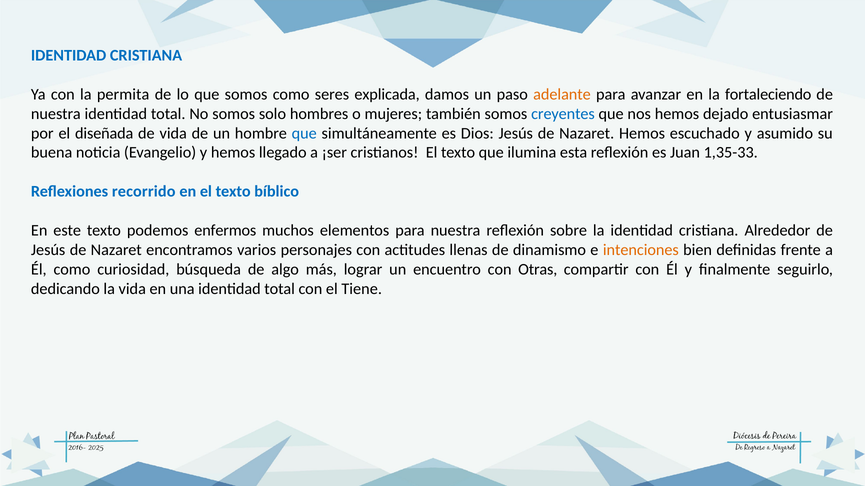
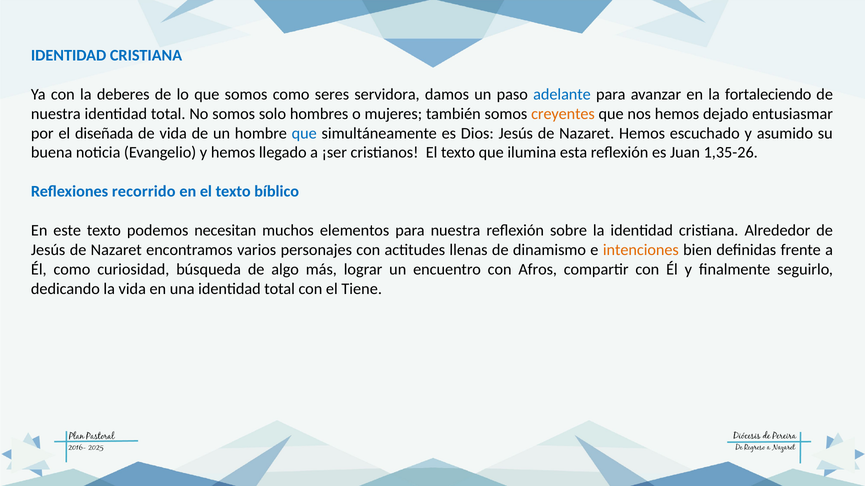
permita: permita -> deberes (123, 94)
explicada: explicada -> servidora (387, 94)
adelante colour: orange -> blue (562, 94)
creyentes colour: blue -> orange (563, 114)
1,35-33: 1,35-33 -> 1,35-26 (731, 153)
enfermos: enfermos -> necesitan (225, 231)
Otras: Otras -> Afros (538, 270)
